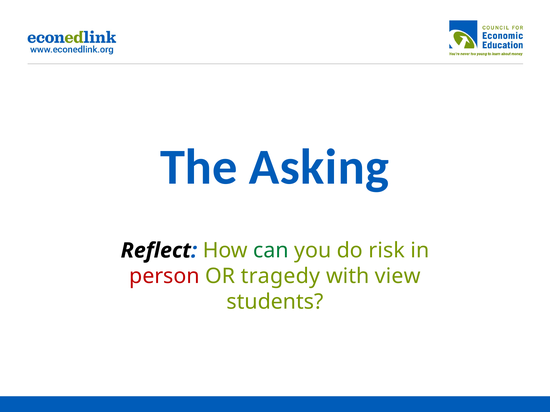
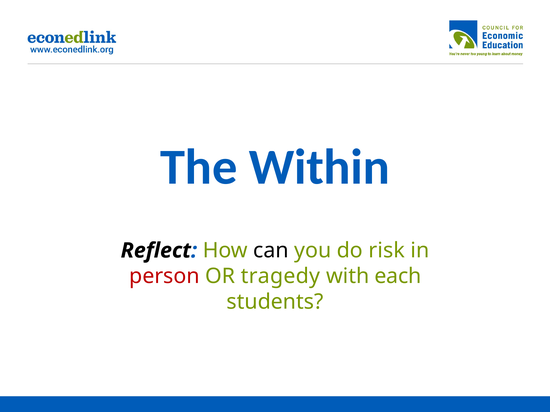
Asking: Asking -> Within (319, 167)
can colour: green -> black (271, 251)
view: view -> each (398, 277)
